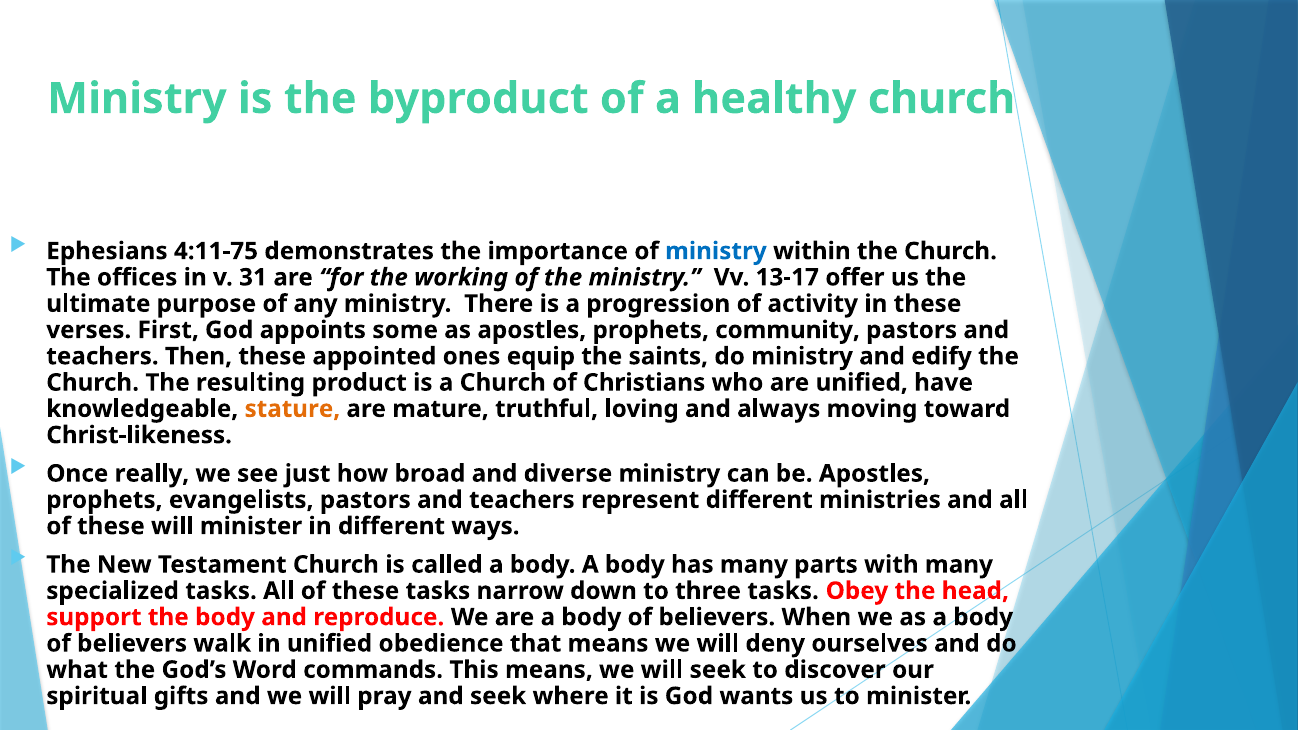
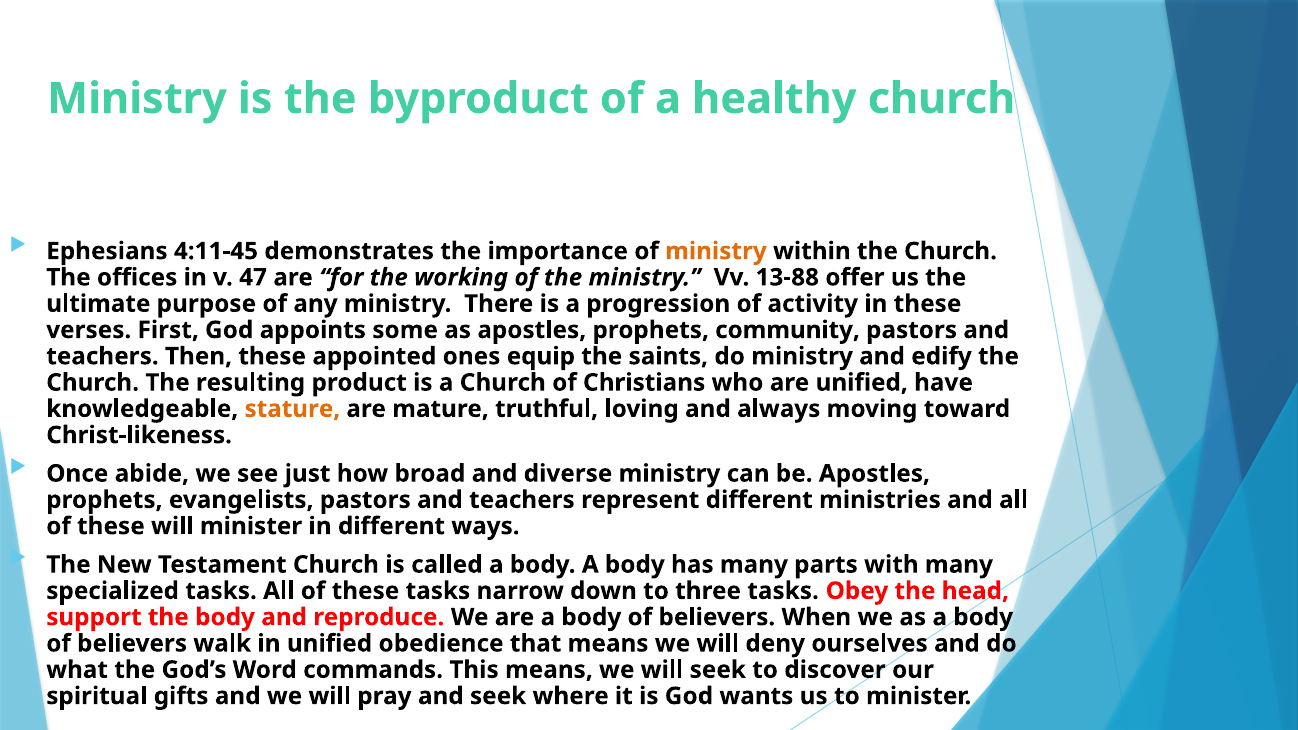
4:11-75: 4:11-75 -> 4:11-45 (216, 251)
ministry colour: blue -> orange (716, 251)
31: 31 -> 47 (253, 278)
13-17: 13-17 -> 13-88 (787, 278)
really: really -> abide (152, 474)
